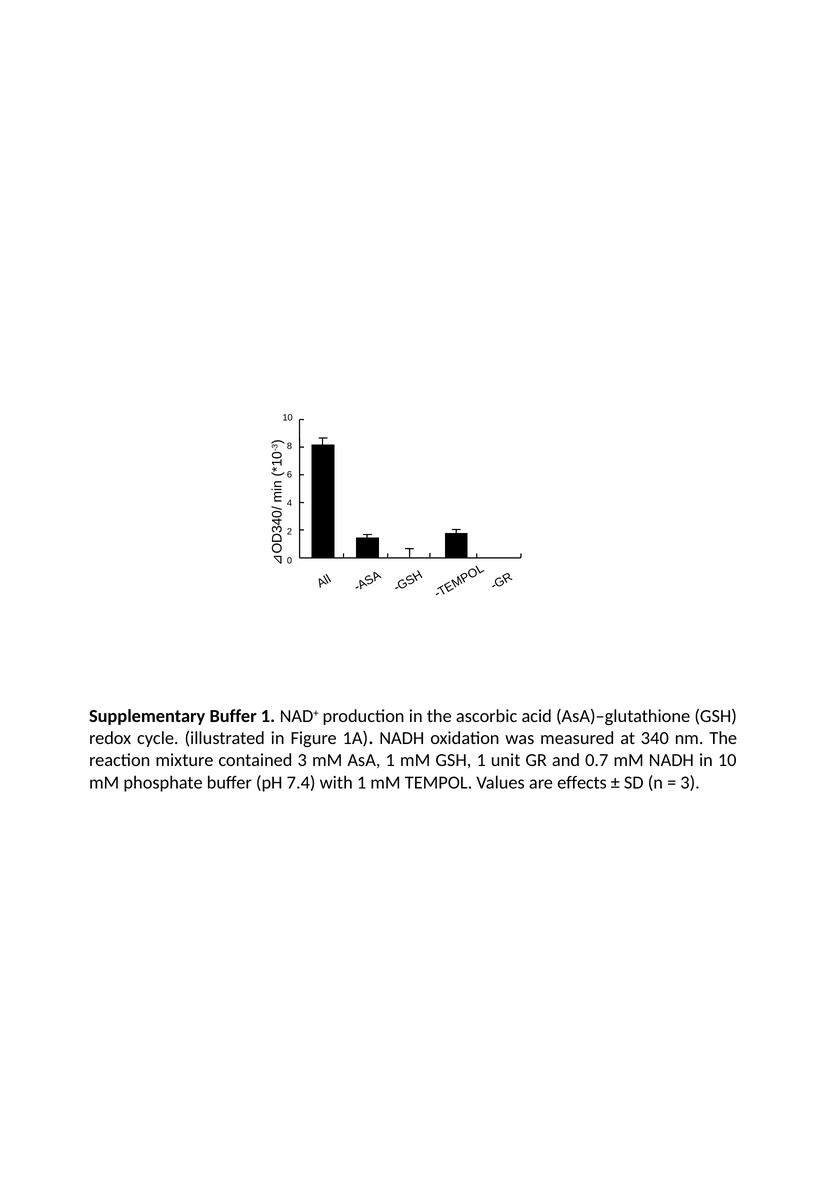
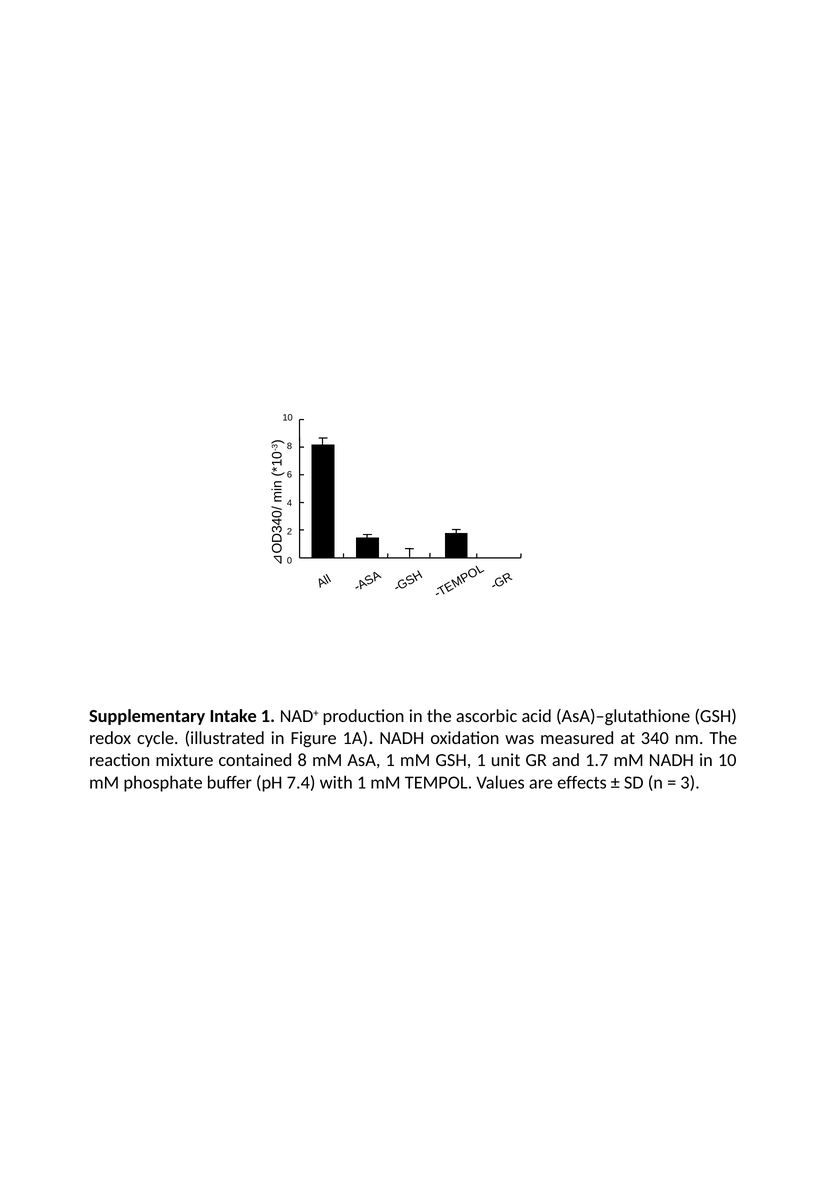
Supplementary Buffer: Buffer -> Intake (233, 717)
contained 3: 3 -> 8 (302, 761)
0.7: 0.7 -> 1.7 (597, 761)
